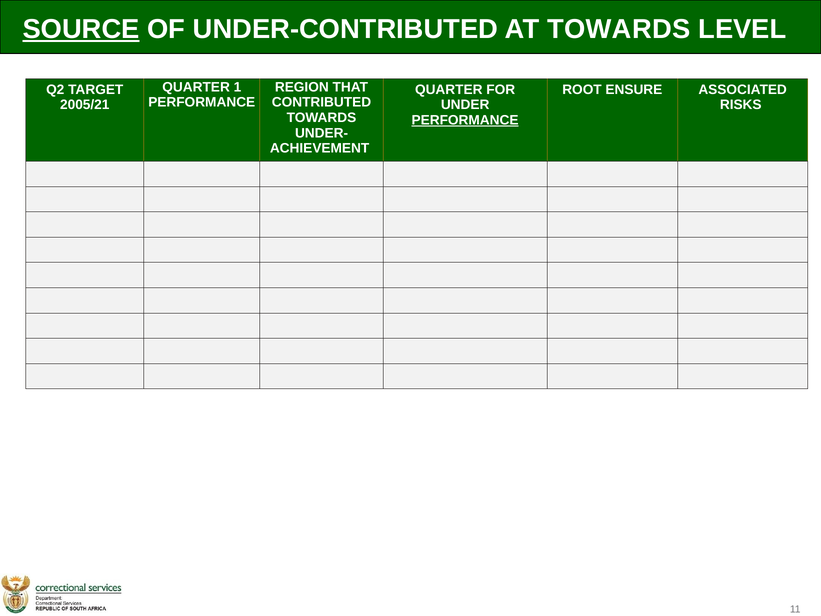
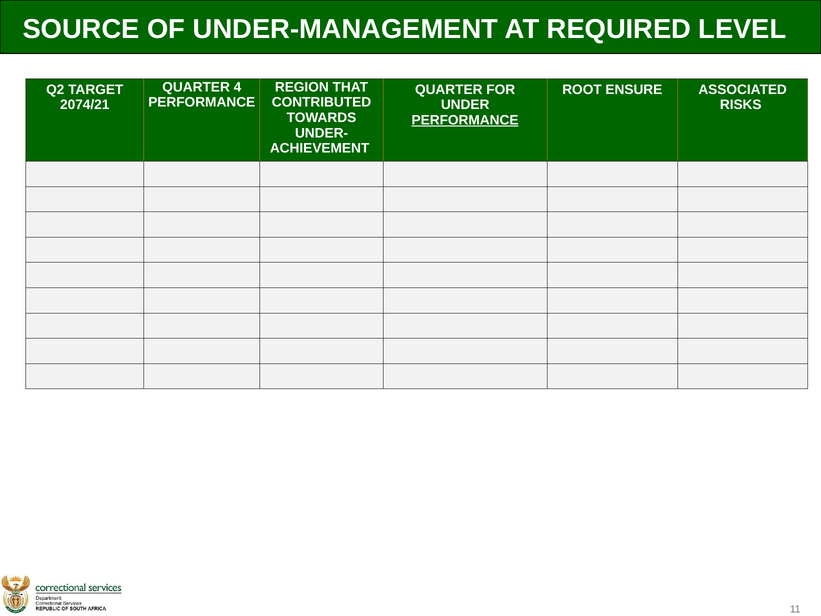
SOURCE underline: present -> none (81, 29)
UNDER-CONTRIBUTED: UNDER-CONTRIBUTED -> UNDER-MANAGEMENT (345, 29)
AT TOWARDS: TOWARDS -> REQUIRED (619, 29)
1: 1 -> 4 (237, 87)
2005/21: 2005/21 -> 2074/21 (85, 105)
